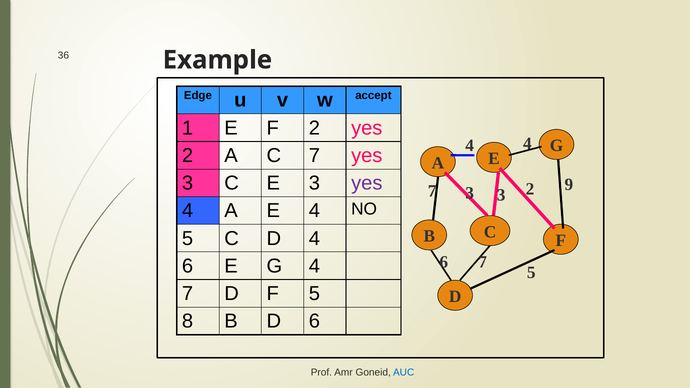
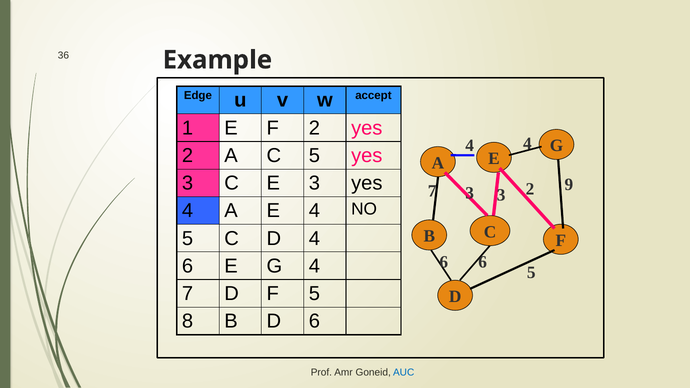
C 7: 7 -> 5 (314, 156)
yes colour: purple -> black (367, 183)
6 7: 7 -> 6 (483, 262)
